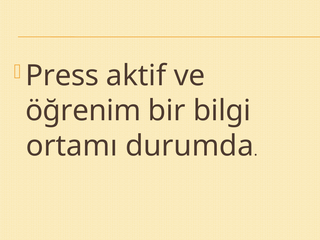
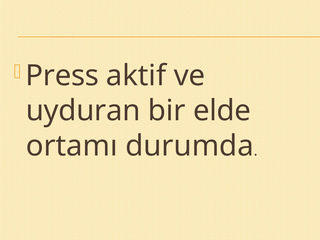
öğrenim: öğrenim -> uyduran (83, 111)
bilgi: bilgi -> elde (222, 111)
